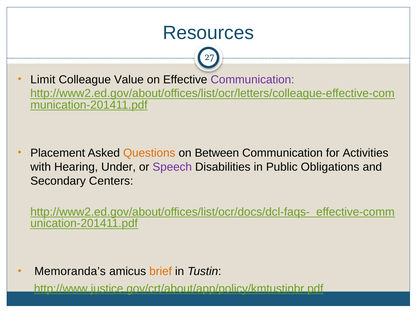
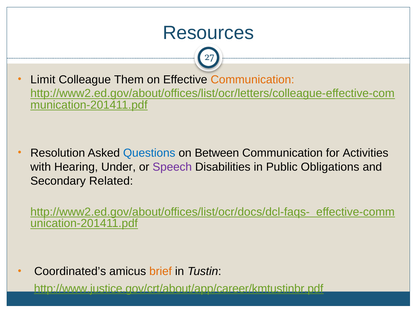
Value: Value -> Them (129, 79)
Communication colour: purple -> orange (252, 79)
Placement: Placement -> Resolution (58, 153)
Questions colour: orange -> blue (149, 153)
Centers: Centers -> Related (111, 181)
Memoranda’s: Memoranda’s -> Coordinated’s (70, 271)
http://www.justice.gov/crt/about/app/policy/kmtustinbr.pdf: http://www.justice.gov/crt/about/app/policy/kmtustinbr.pdf -> http://www.justice.gov/crt/about/app/career/kmtustinbr.pdf (179, 288)
